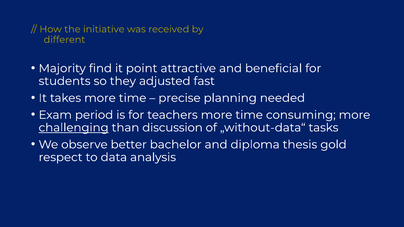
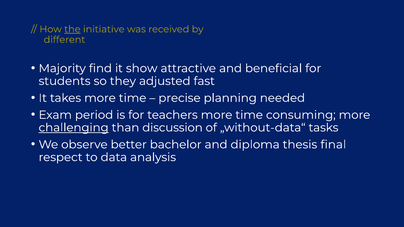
the underline: none -> present (72, 29)
point: point -> show (142, 68)
gold: gold -> final (333, 145)
